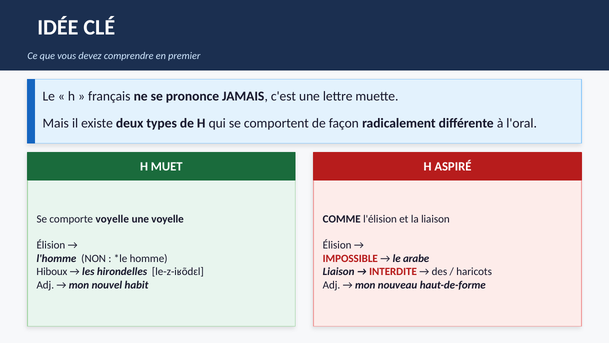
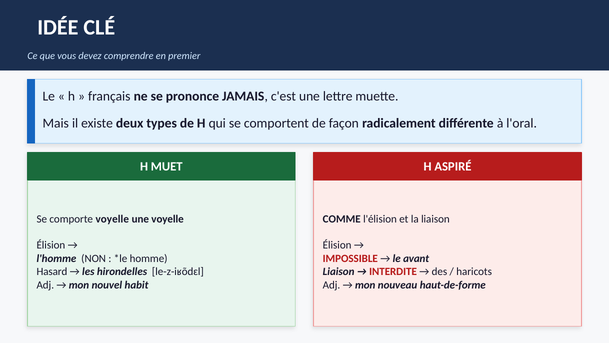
arabe: arabe -> avant (416, 258)
Hiboux: Hiboux -> Hasard (52, 271)
